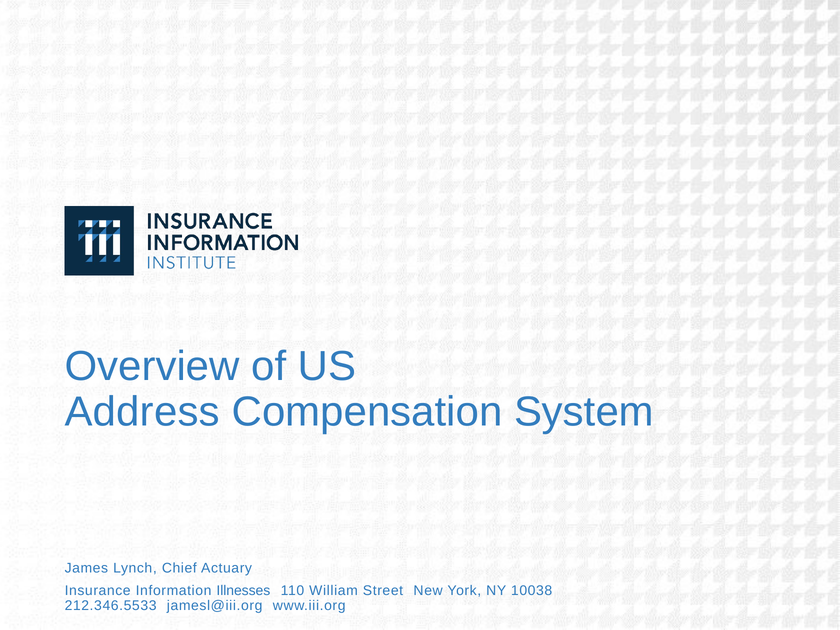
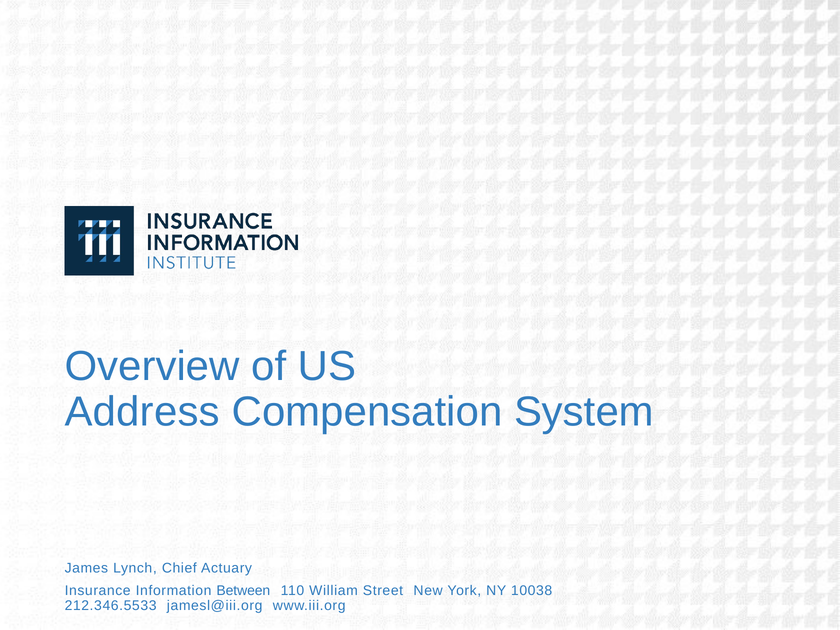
Illnesses: Illnesses -> Between (243, 590)
